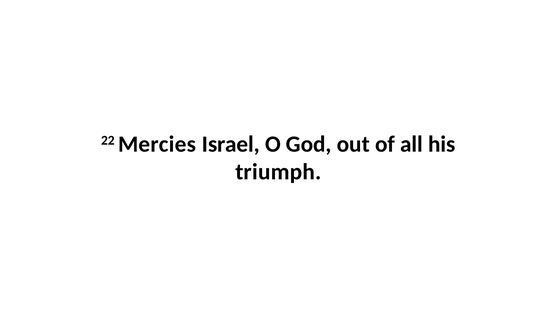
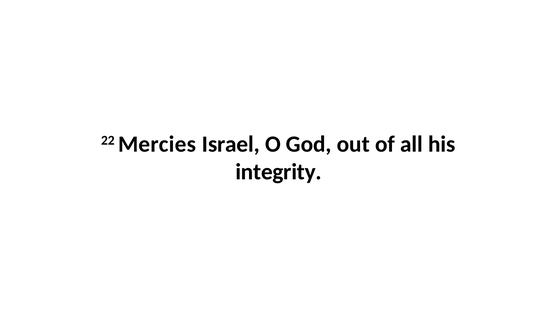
triumph: triumph -> integrity (279, 172)
